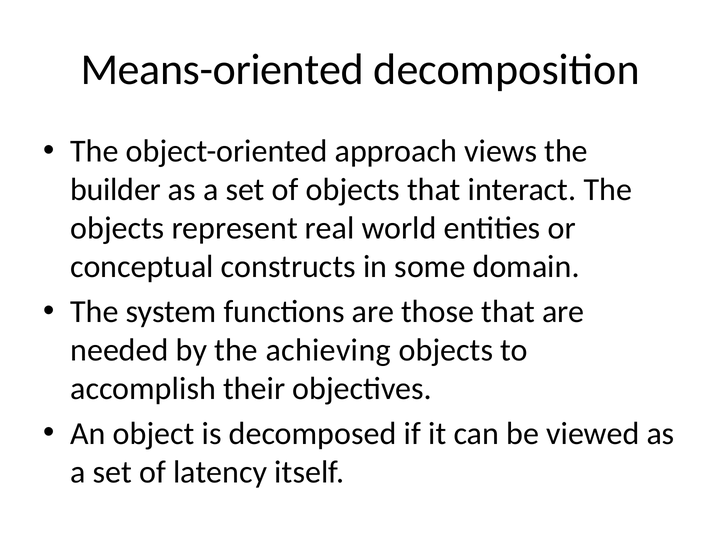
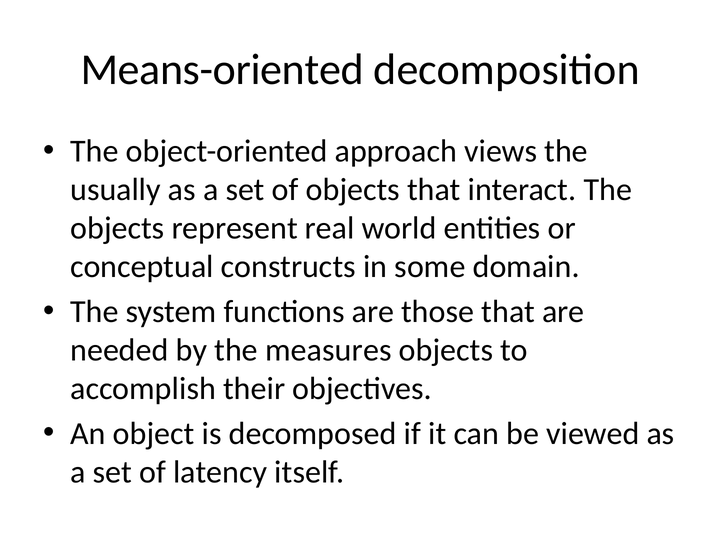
builder: builder -> usually (115, 190)
achieving: achieving -> measures (328, 350)
